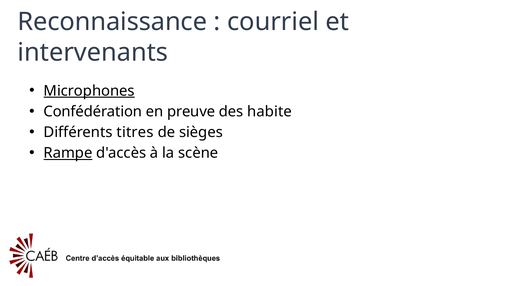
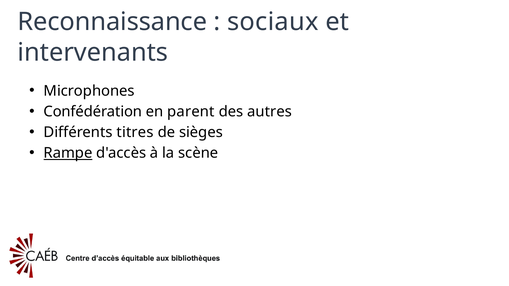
courriel: courriel -> sociaux (273, 22)
Microphones underline: present -> none (89, 91)
preuve: preuve -> parent (191, 112)
habite: habite -> autres (270, 112)
